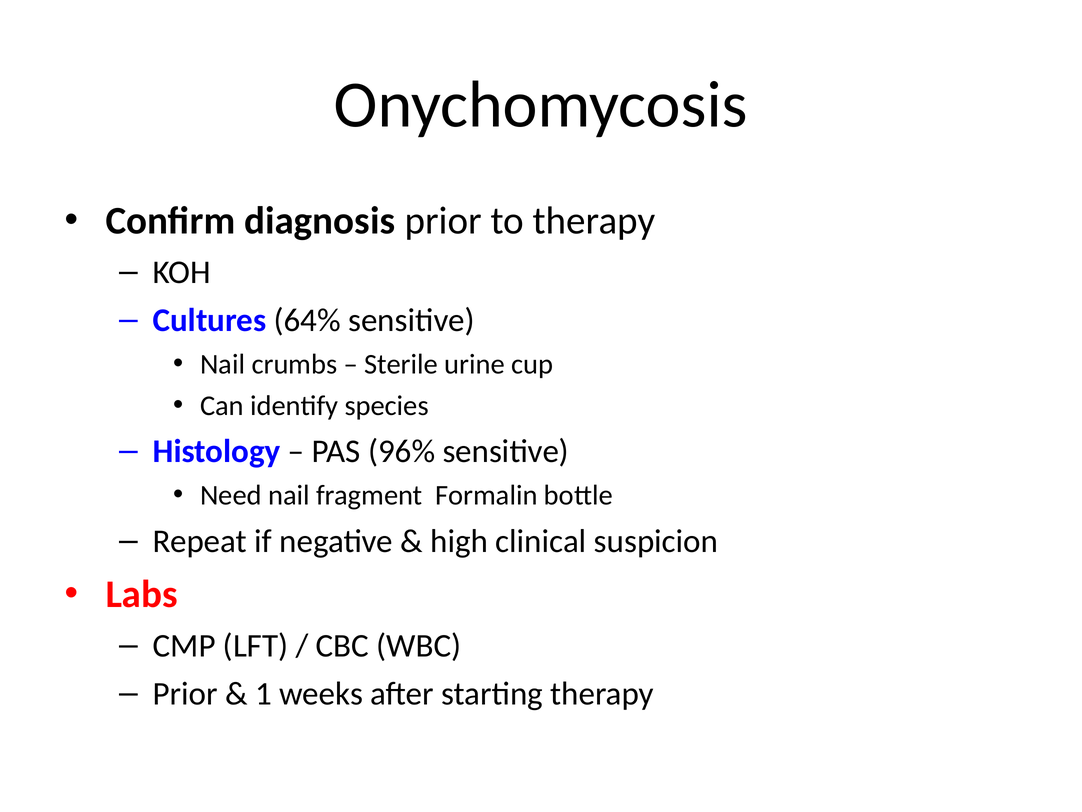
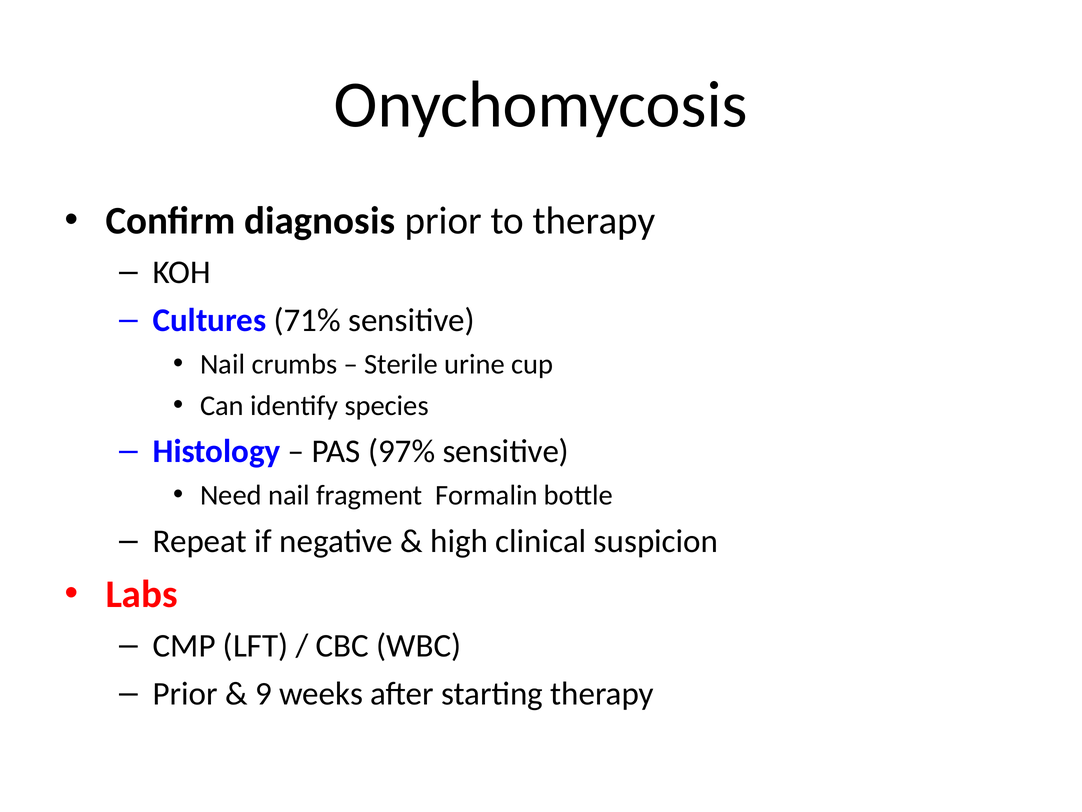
64%: 64% -> 71% (307, 320)
96%: 96% -> 97% (402, 451)
1: 1 -> 9 (263, 693)
